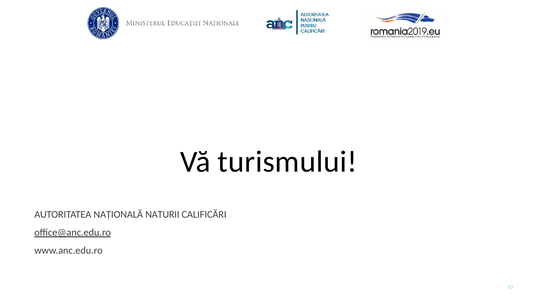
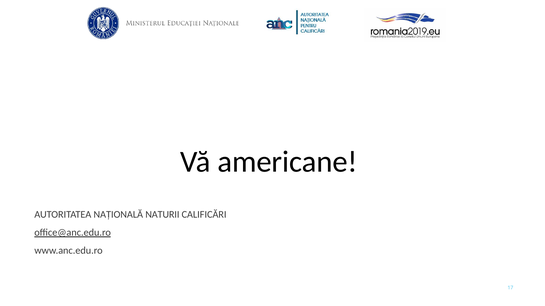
turismului: turismului -> americane (287, 162)
